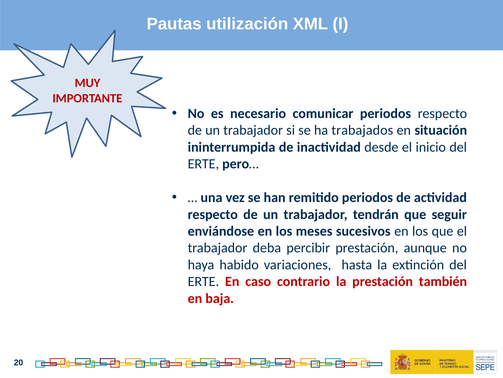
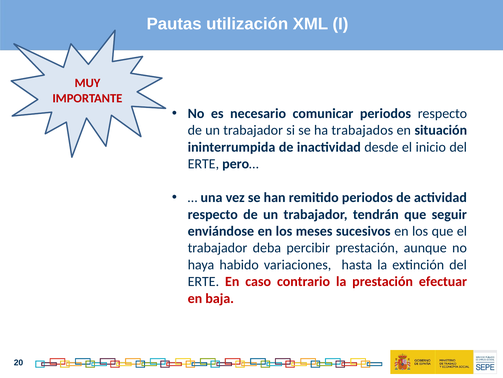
también: también -> efectuar (443, 281)
